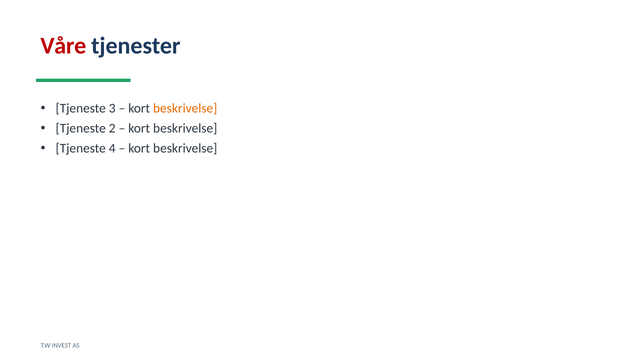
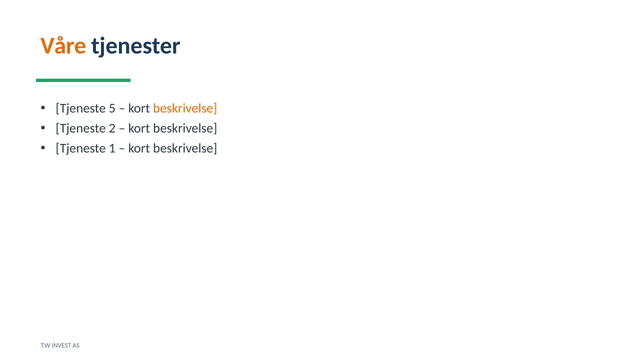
Våre colour: red -> orange (63, 46)
3: 3 -> 5 (112, 108)
4: 4 -> 1 (112, 148)
